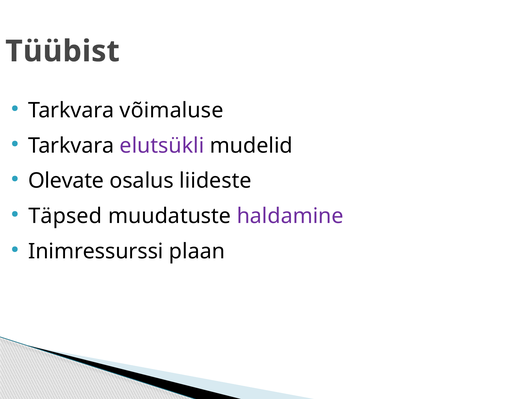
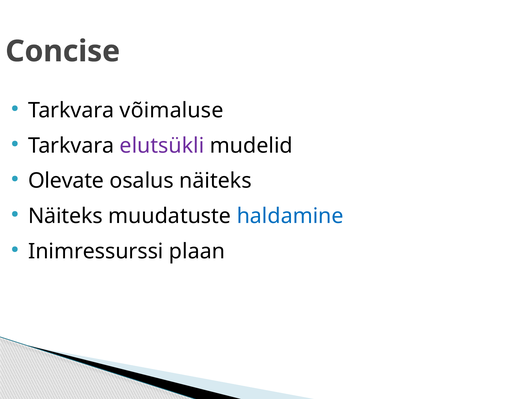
Tüübist: Tüübist -> Concise (63, 51)
osalus liideste: liideste -> näiteks (216, 181)
Täpsed: Täpsed -> Näiteks (65, 216)
haldamine colour: purple -> blue (290, 216)
